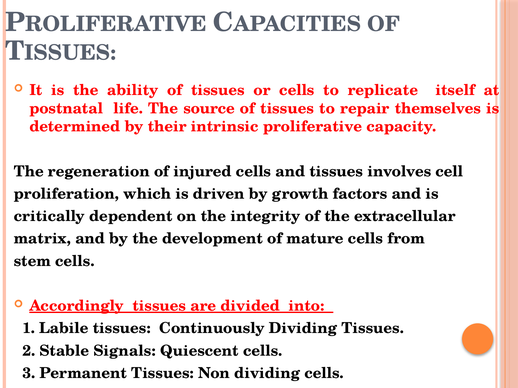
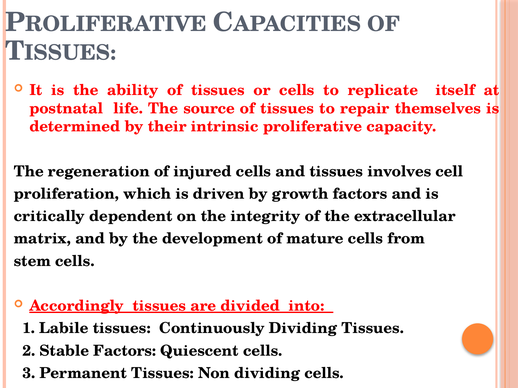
Stable Signals: Signals -> Factors (125, 351)
